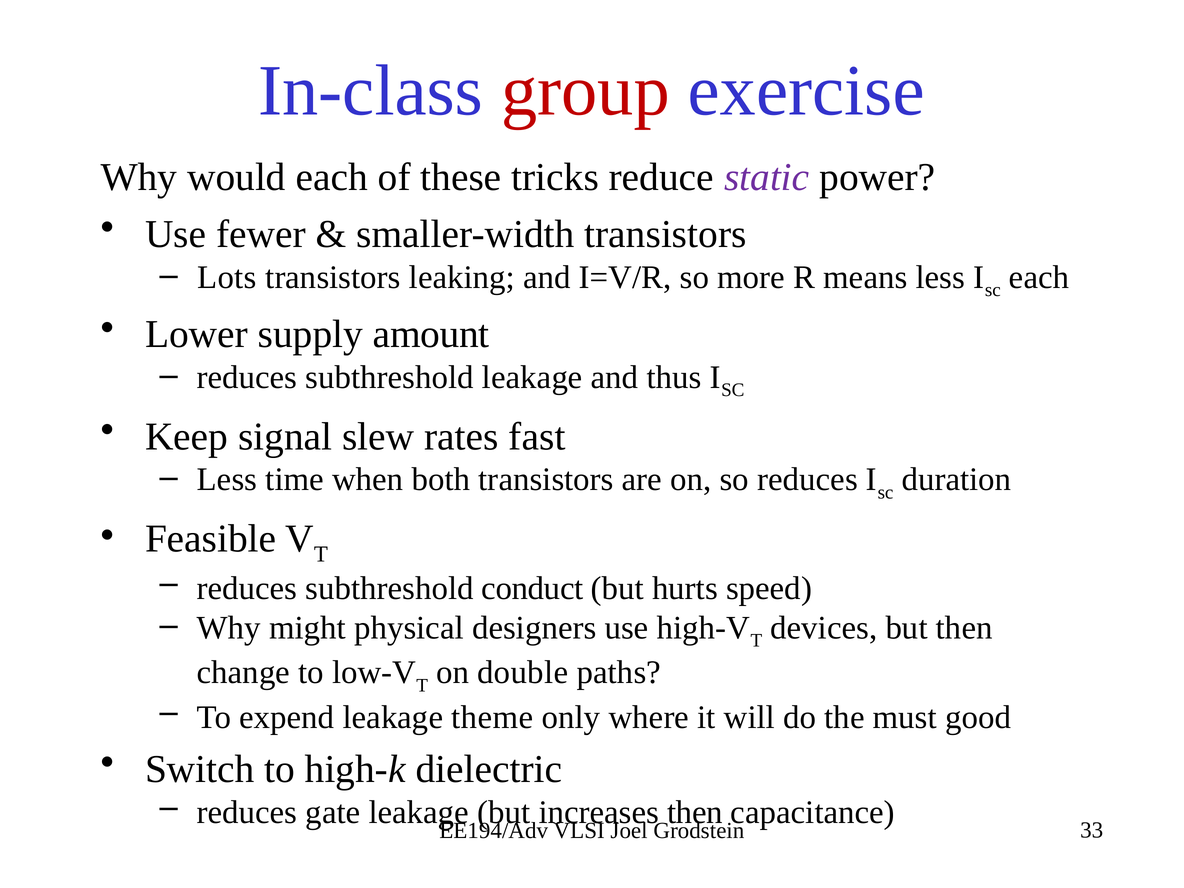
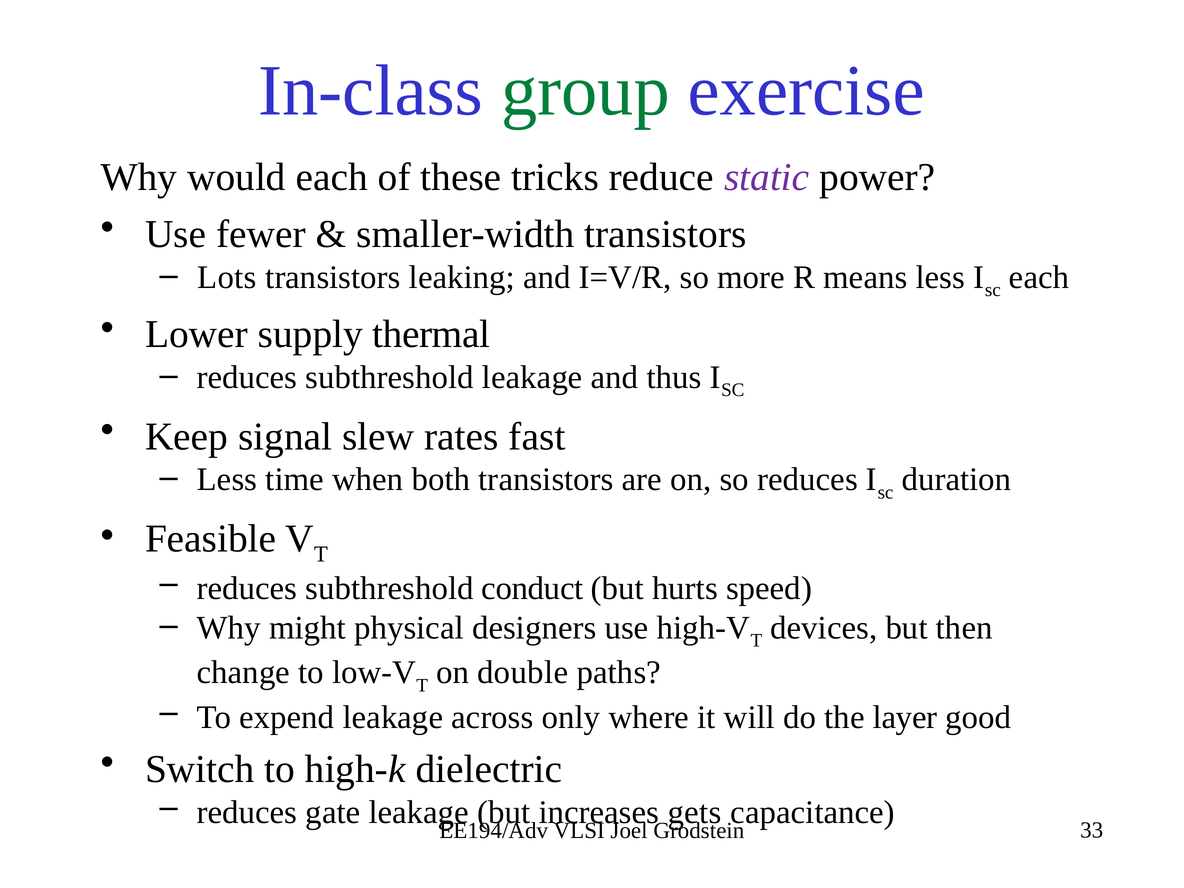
group colour: red -> green (585, 91)
amount: amount -> thermal (431, 334)
theme: theme -> across (492, 717)
must: must -> layer (905, 717)
then: then -> gets (695, 812)
